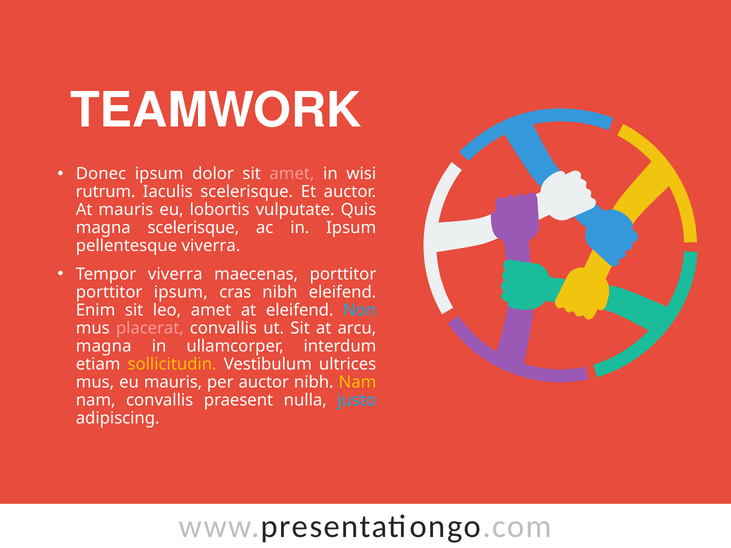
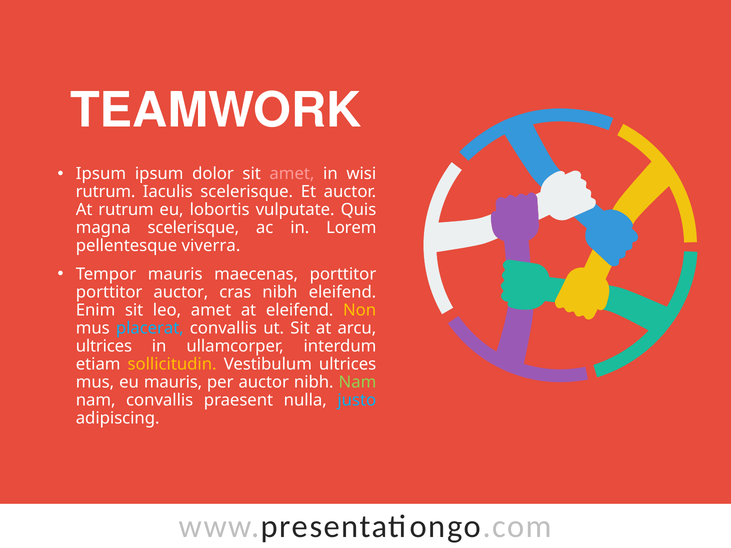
Donec: Donec -> Ipsum (101, 174)
At mauris: mauris -> rutrum (126, 210)
in Ipsum: Ipsum -> Lorem (351, 228)
Tempor viverra: viverra -> mauris (175, 274)
porttitor ipsum: ipsum -> auctor (181, 292)
Non colour: light blue -> yellow (360, 310)
placerat colour: pink -> light blue (150, 328)
magna: magna -> ultrices (104, 346)
Nam colour: yellow -> light green (357, 382)
